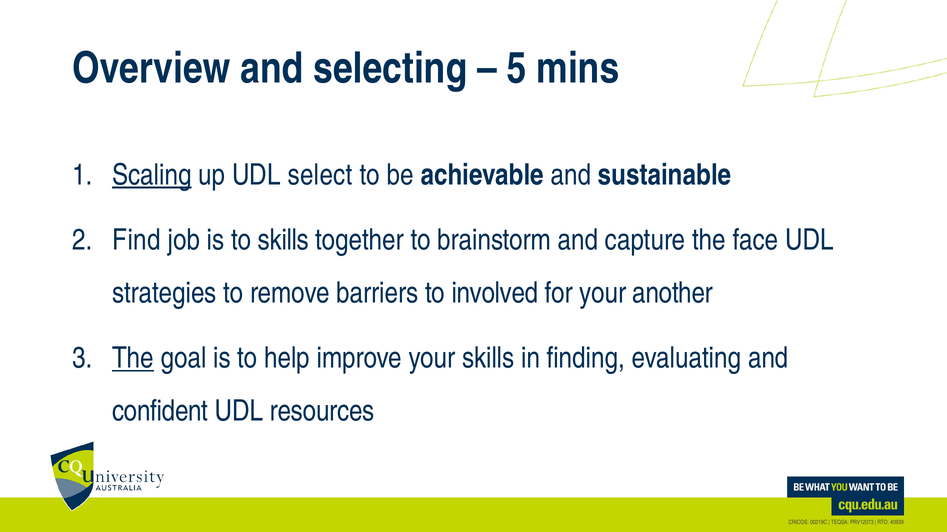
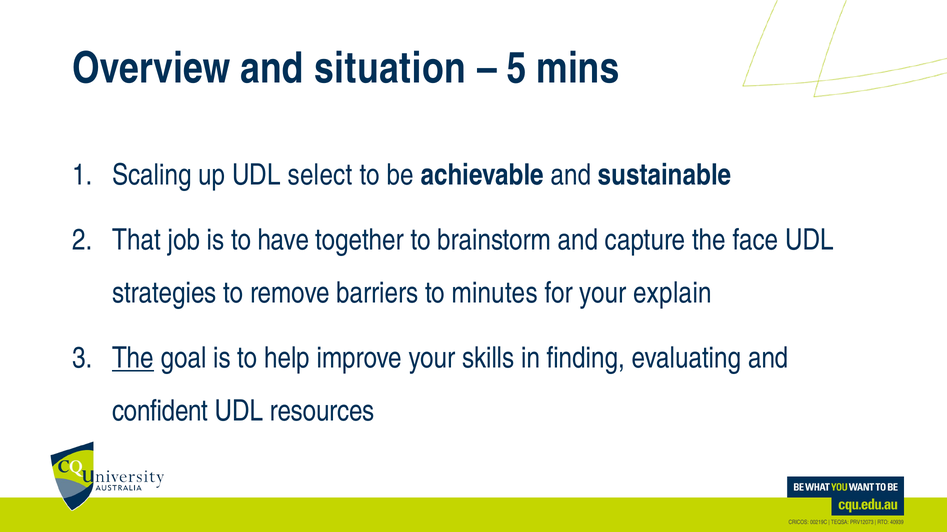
selecting: selecting -> situation (390, 69)
Scaling underline: present -> none (152, 175)
Find: Find -> That (137, 240)
to skills: skills -> have (283, 240)
involved: involved -> minutes (495, 293)
another: another -> explain (672, 293)
